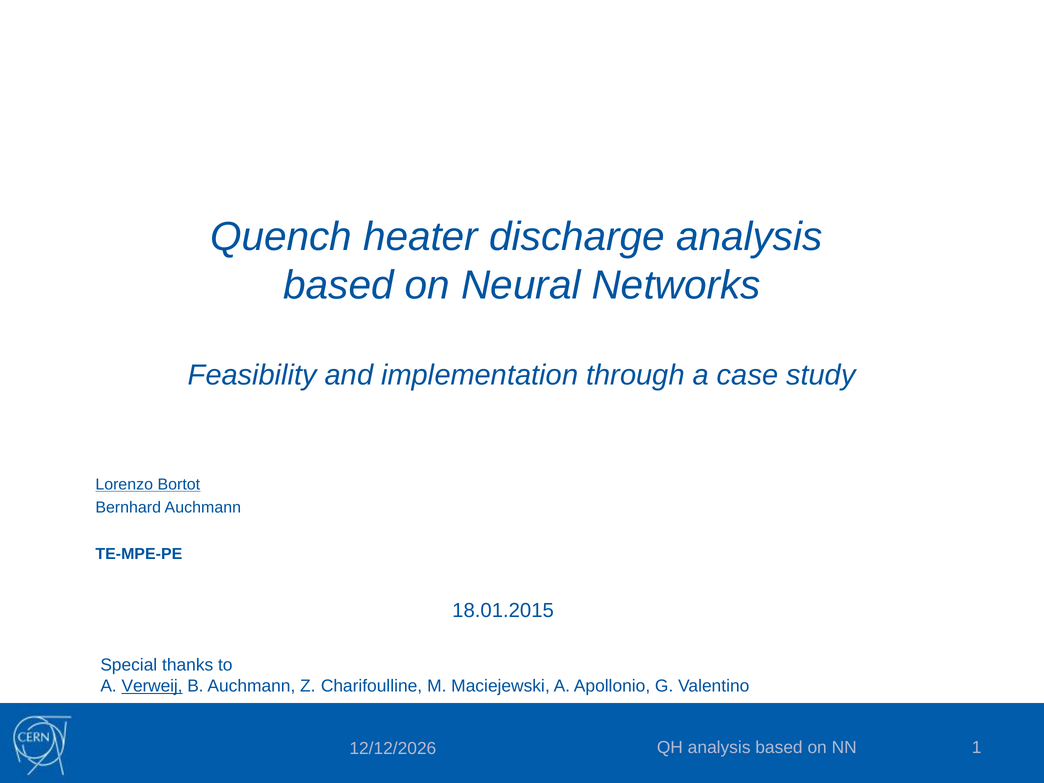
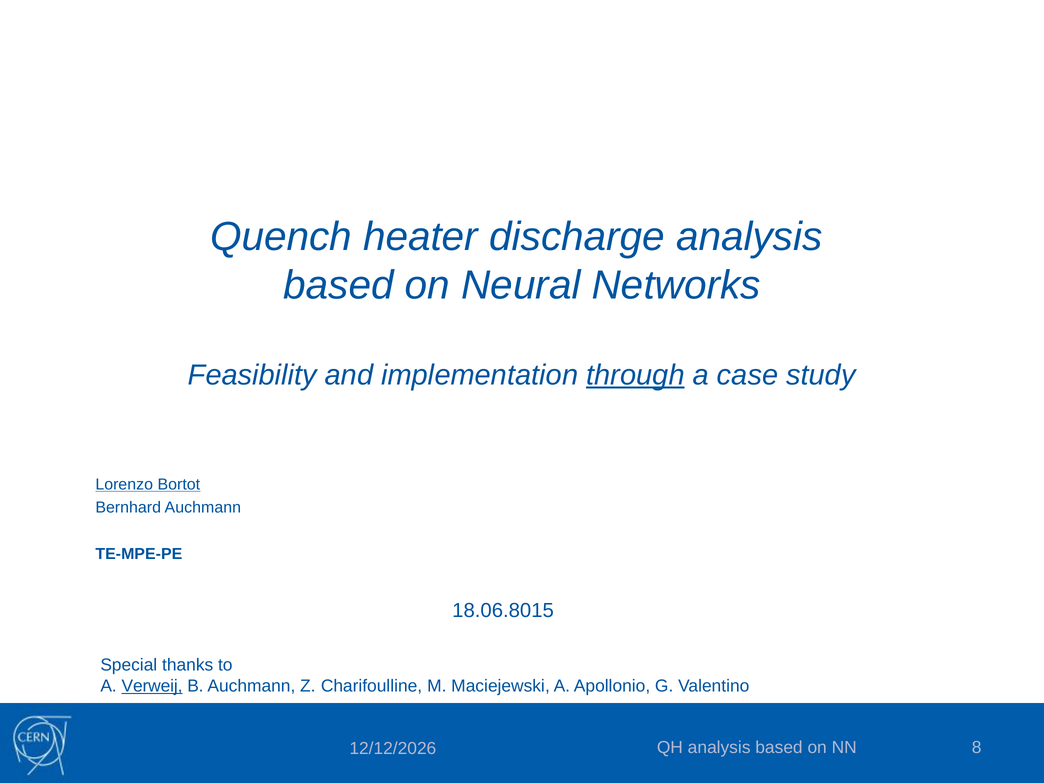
through underline: none -> present (635, 375)
18.01.2015: 18.01.2015 -> 18.06.8015 (503, 611)
1: 1 -> 8 (977, 748)
